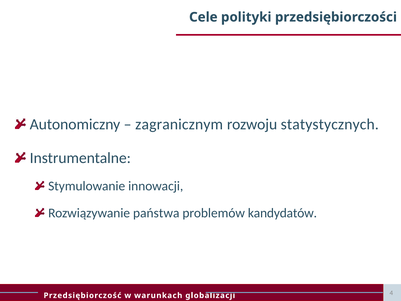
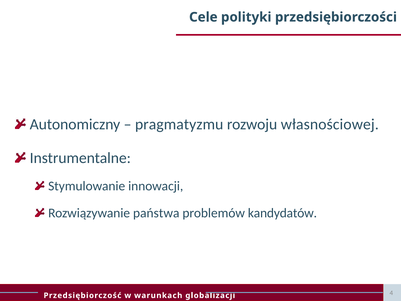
zagranicznym: zagranicznym -> pragmatyzmu (179, 124)
statystycznych: statystycznych -> własnościowej (330, 124)
